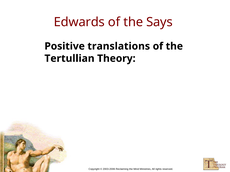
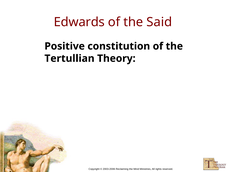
Says: Says -> Said (159, 22)
translations: translations -> constitution (119, 46)
